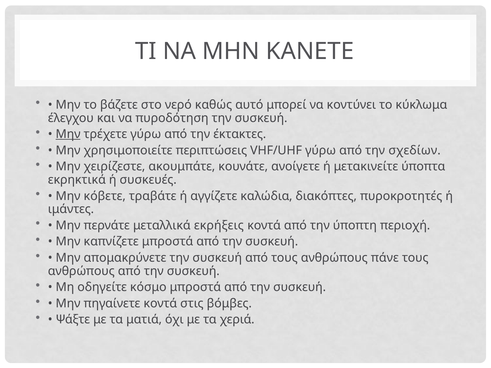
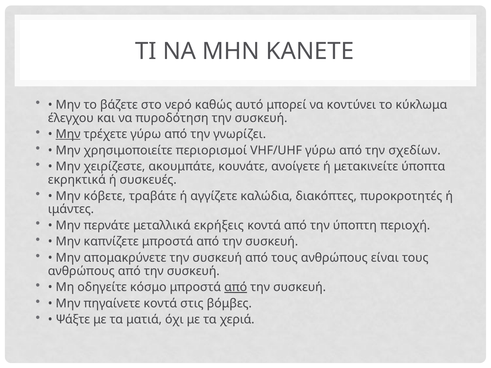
έκτακτες: έκτακτες -> γνωρίζει (240, 134)
περιπτώσεις: περιπτώσεις -> περιορισμοί (211, 150)
πάνε: πάνε -> είναι (385, 258)
από underline: none -> present (236, 287)
